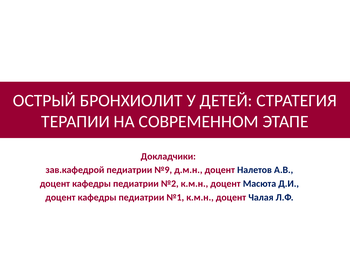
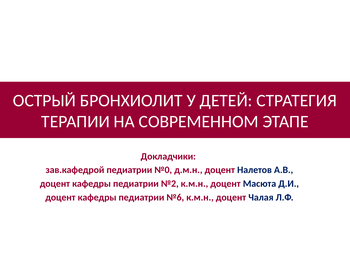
№9: №9 -> №0 (163, 170)
№1: №1 -> №6 (175, 197)
